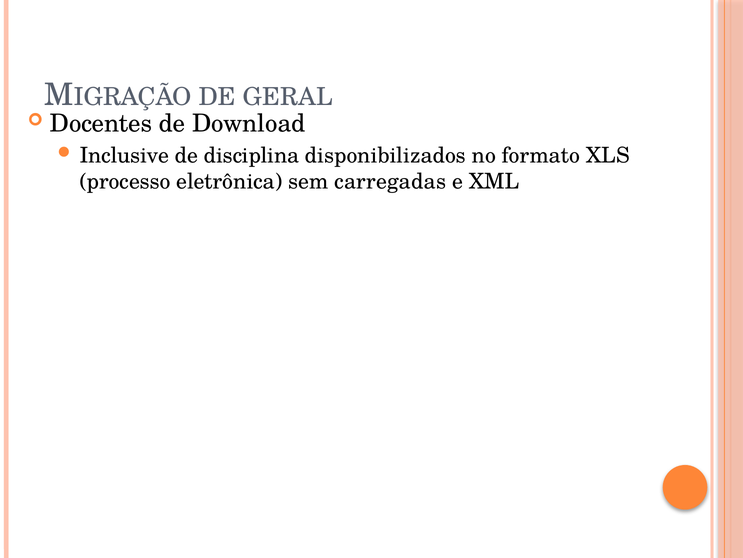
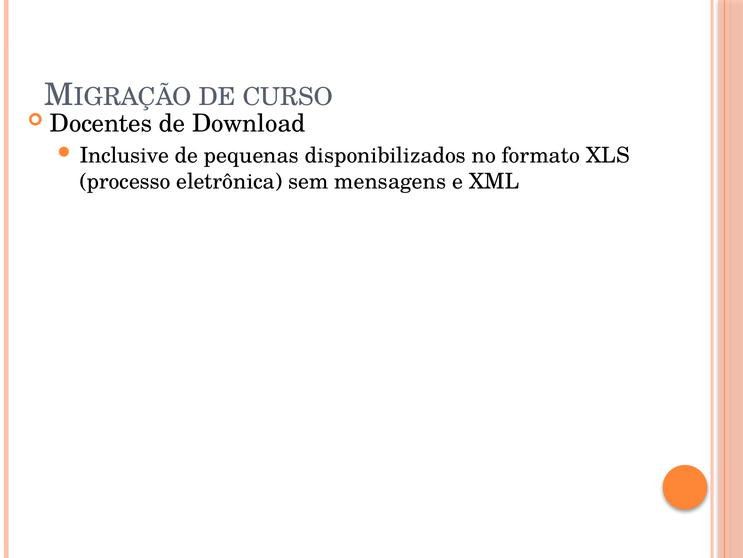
GERAL: GERAL -> CURSO (288, 97)
disciplina: disciplina -> pequenas (251, 155)
carregadas: carregadas -> mensagens (390, 181)
